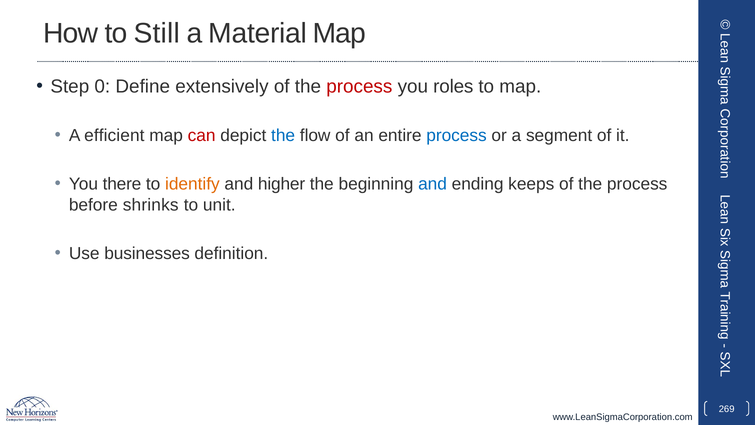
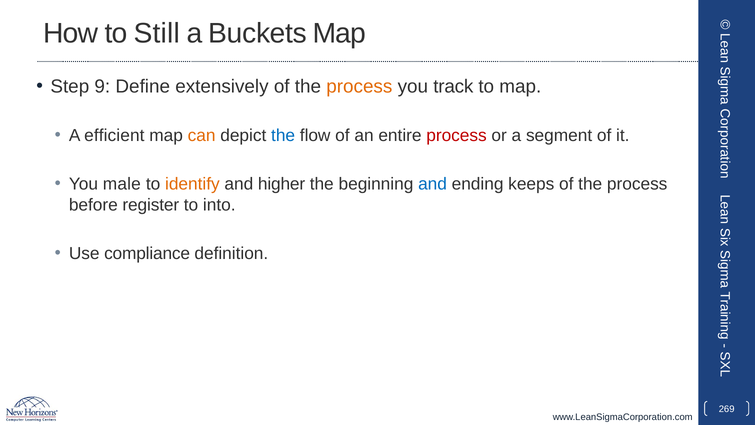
Material: Material -> Buckets (258, 34)
0: 0 -> 9 (102, 86)
process colour: red -> orange (359, 86)
roles: roles -> track (453, 86)
can colour: red -> orange (202, 136)
process colour: blue -> red (457, 136)
there: there -> male (122, 184)
shrinks: shrinks -> register (151, 205)
unit: unit -> into (219, 205)
businesses: businesses -> compliance (147, 253)
